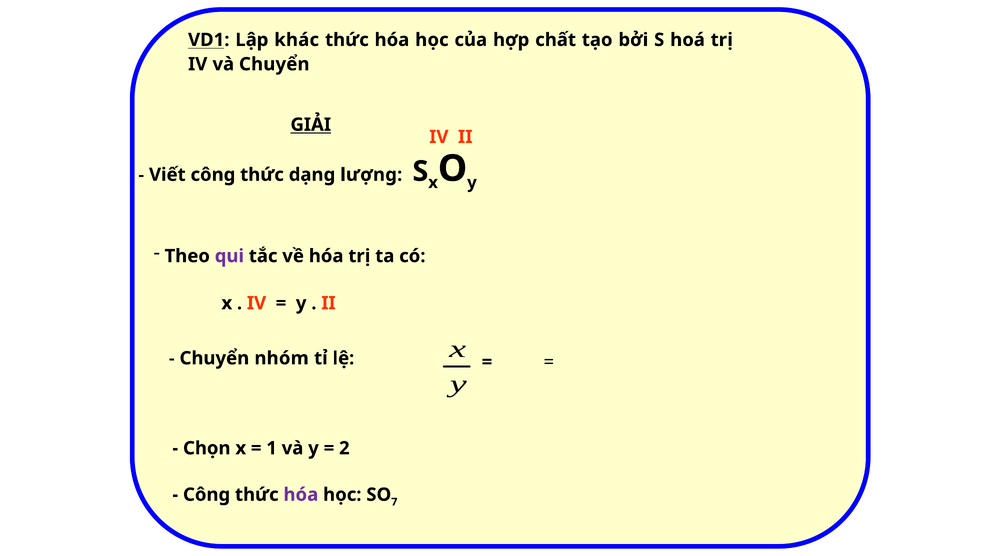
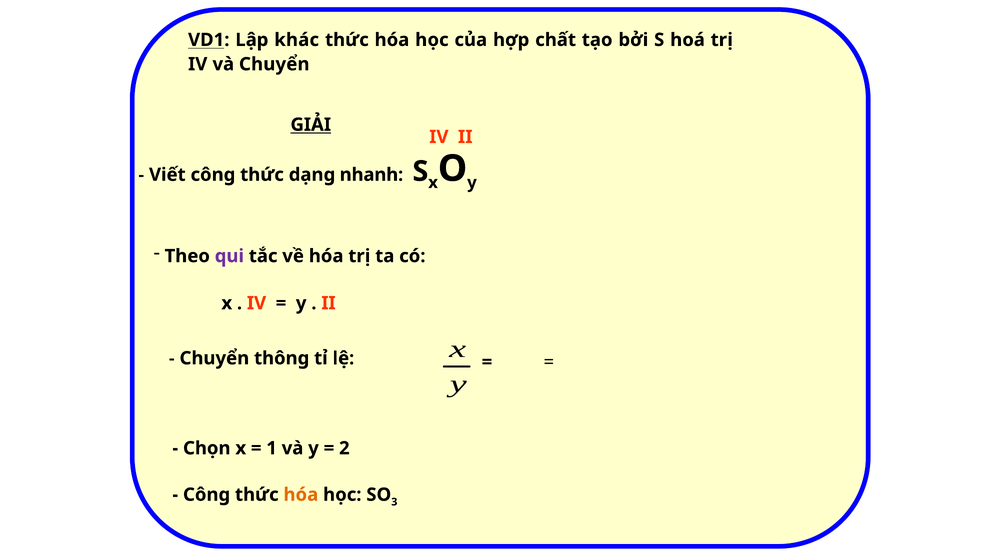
lượng: lượng -> nhanh (371, 175)
nhóm: nhóm -> thông (282, 358)
hóa colour: purple -> orange (301, 495)
7: 7 -> 3 (394, 502)
